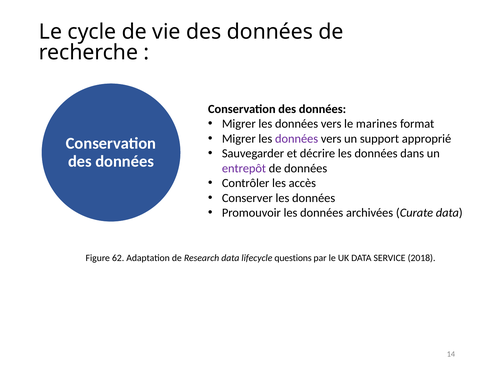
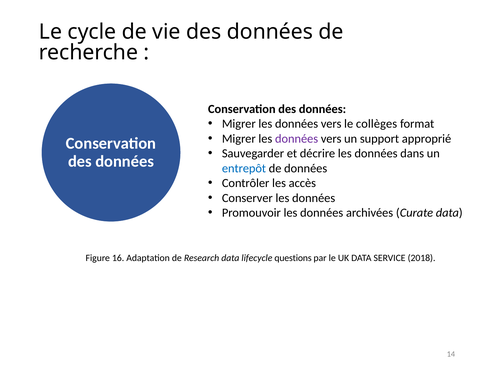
marines: marines -> collèges (377, 124)
entrepôt colour: purple -> blue (244, 168)
62: 62 -> 16 (118, 258)
